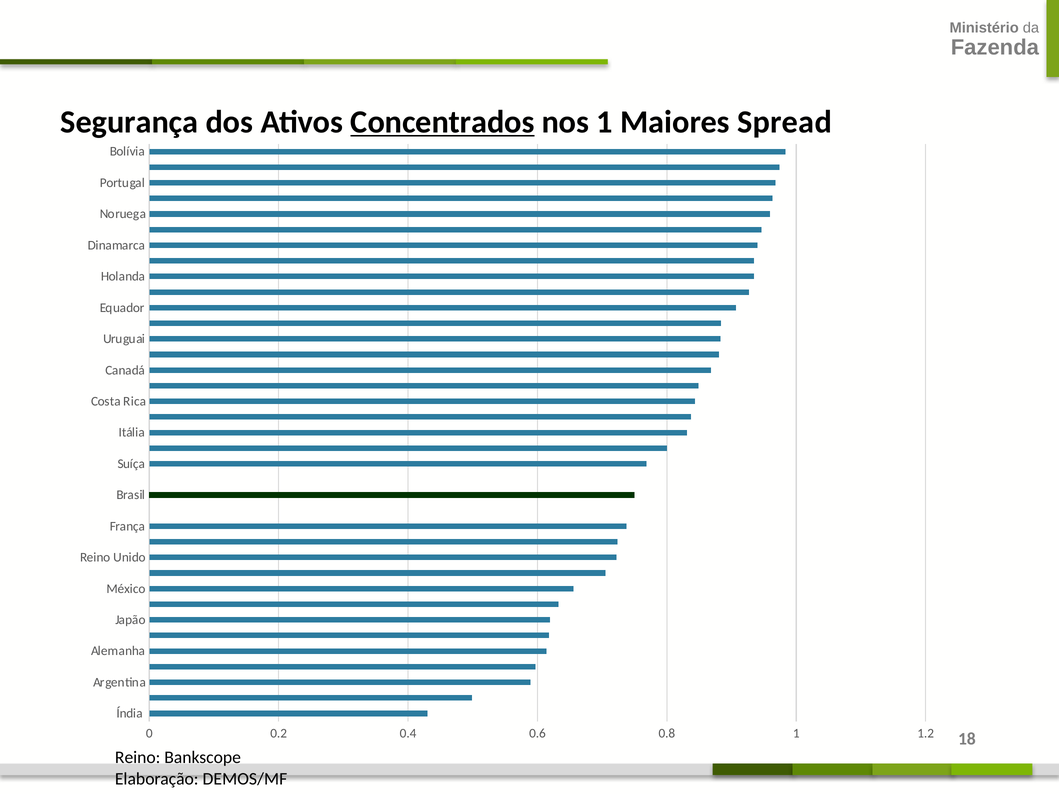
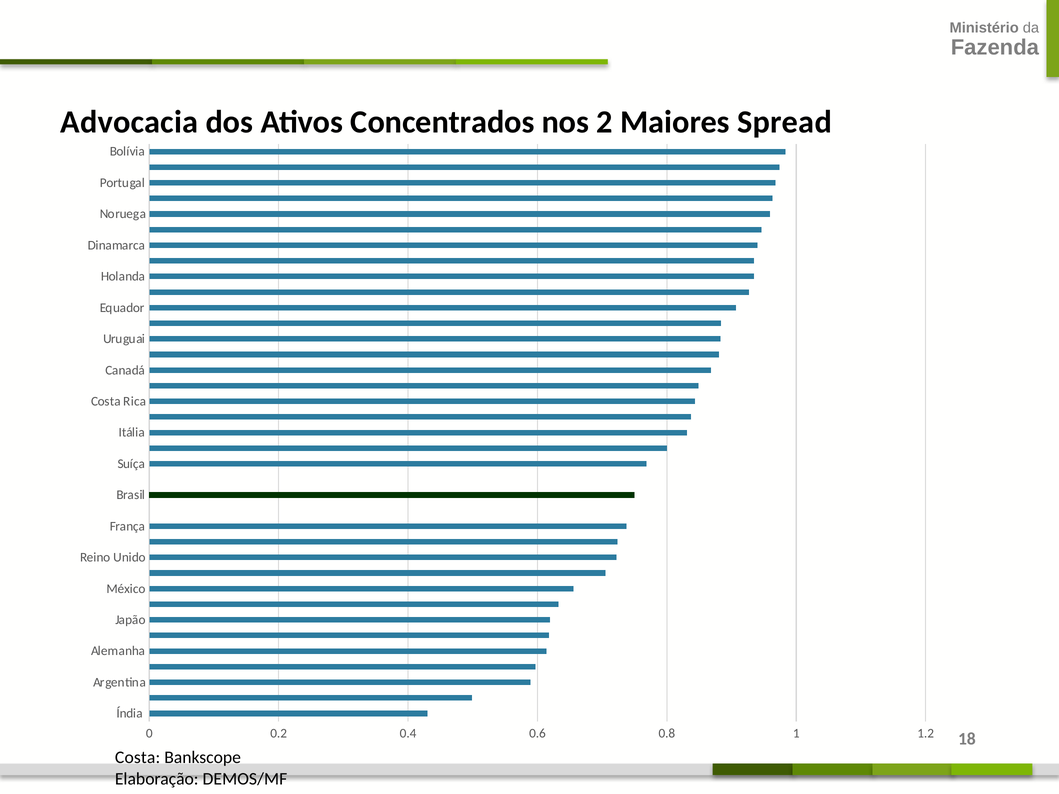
Segurança: Segurança -> Advocacia (129, 122)
Concentrados underline: present -> none (443, 122)
nos 1: 1 -> 2 (605, 122)
Reino: Reino -> Costa (138, 758)
